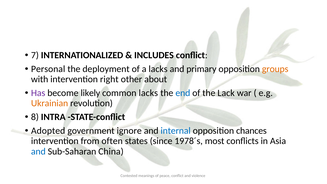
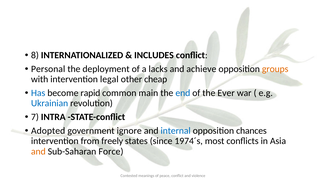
7: 7 -> 8 (35, 55)
primary: primary -> achieve (201, 69)
right: right -> legal (109, 79)
about: about -> cheap (156, 79)
Has colour: purple -> blue (38, 93)
likely: likely -> rapid (90, 93)
common lacks: lacks -> main (148, 93)
Lack: Lack -> Ever (226, 93)
Ukrainian colour: orange -> blue (50, 103)
8: 8 -> 7 (35, 117)
often: often -> freely (112, 141)
1978´s: 1978´s -> 1974´s (189, 141)
and colour: blue -> orange (38, 151)
China: China -> Force (111, 151)
